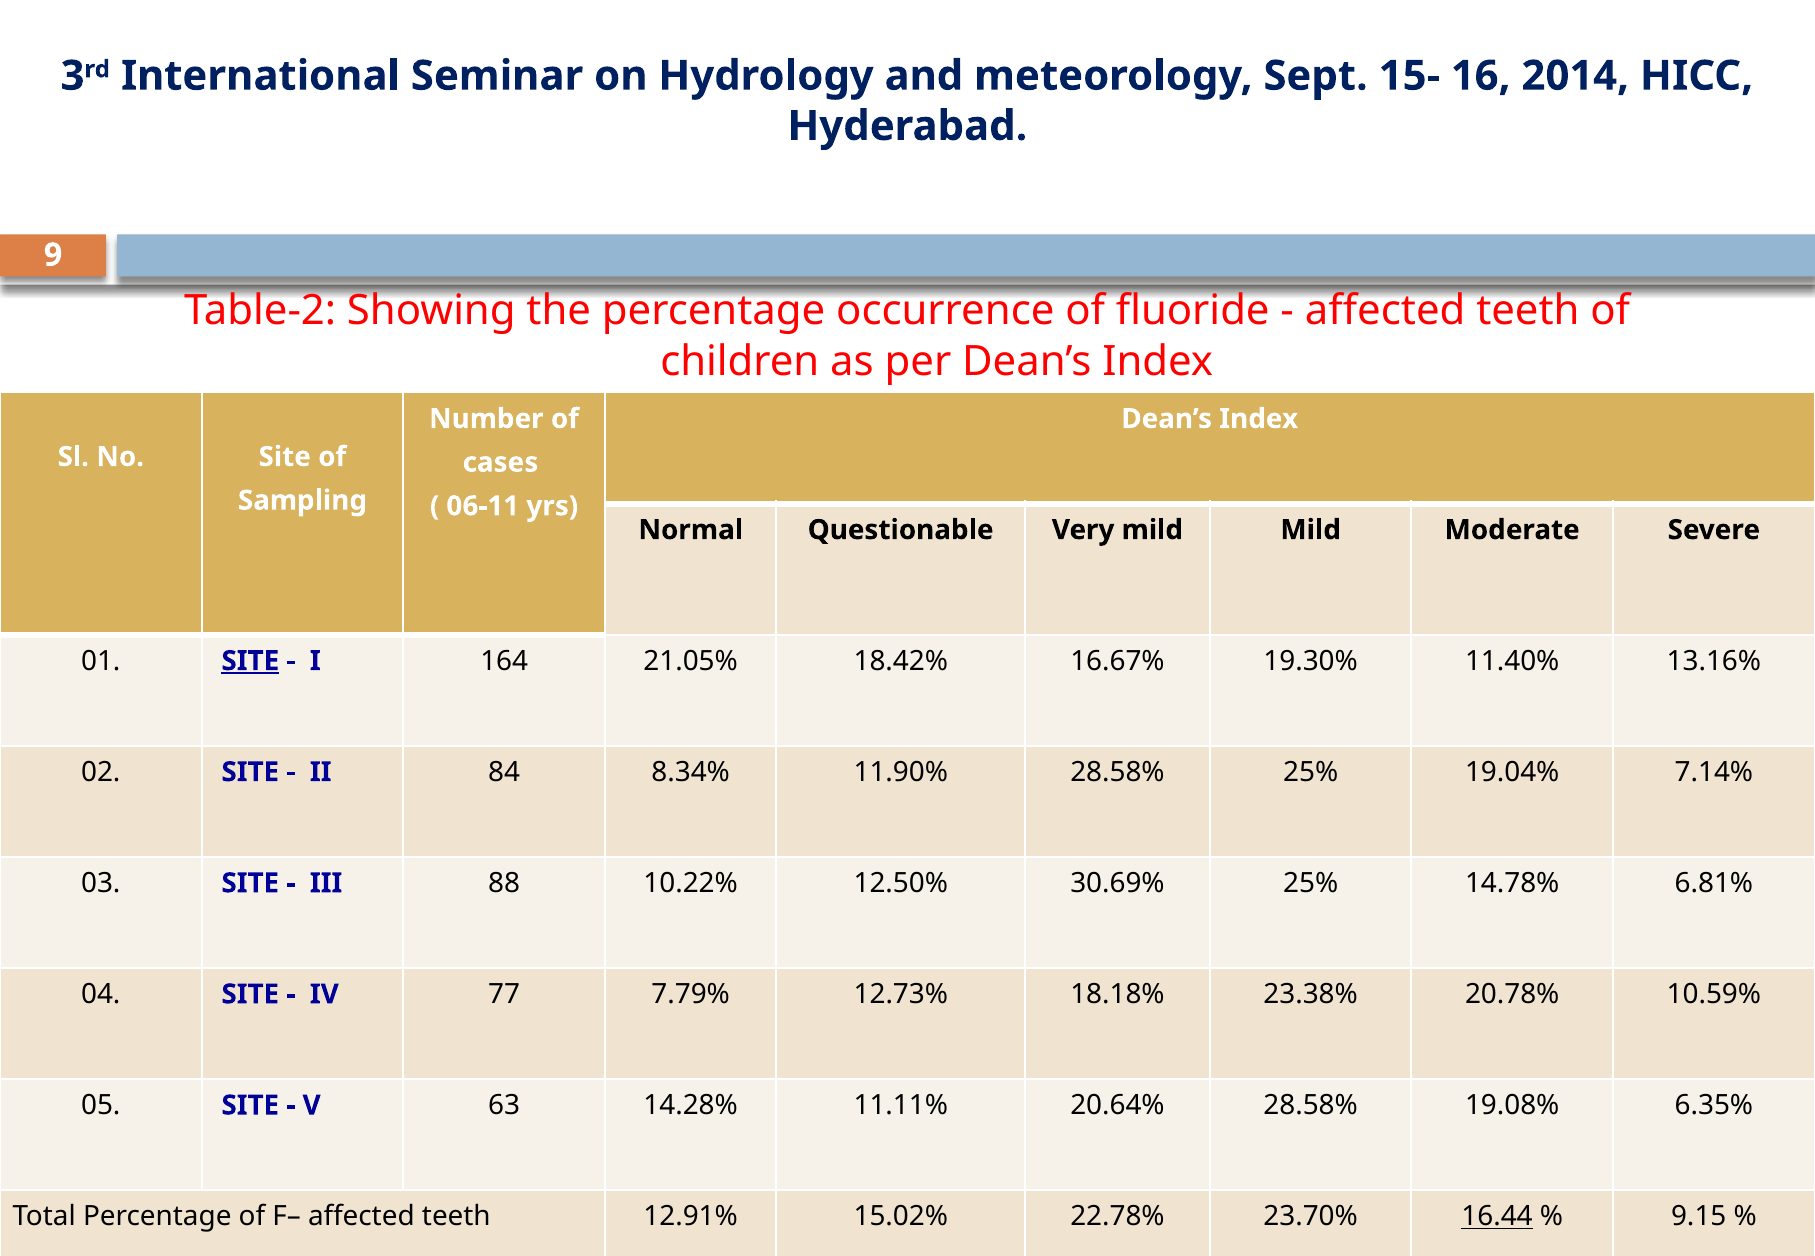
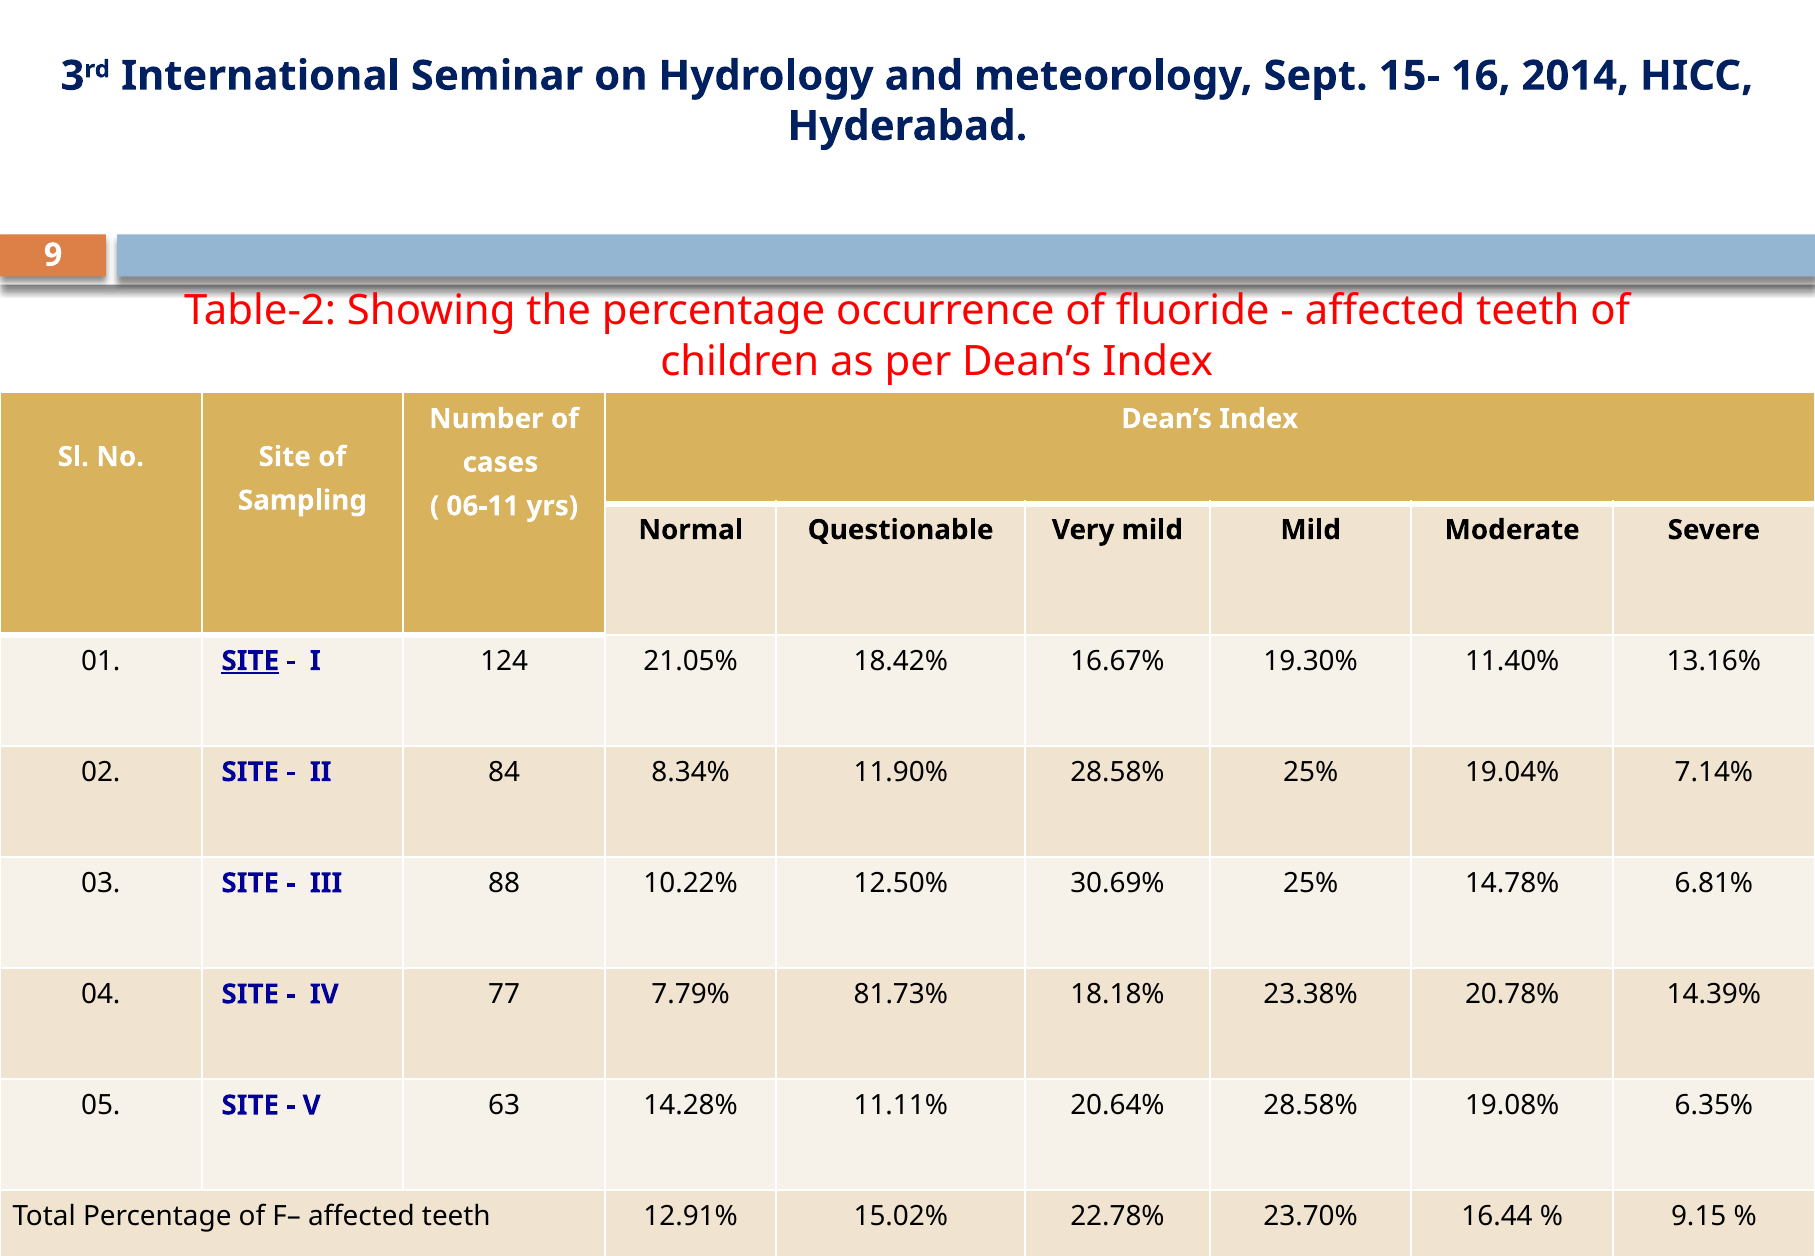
164: 164 -> 124 (504, 661)
12.73%: 12.73% -> 81.73% (901, 995)
10.59%: 10.59% -> 14.39% (1714, 995)
16.44 underline: present -> none (1497, 1217)
